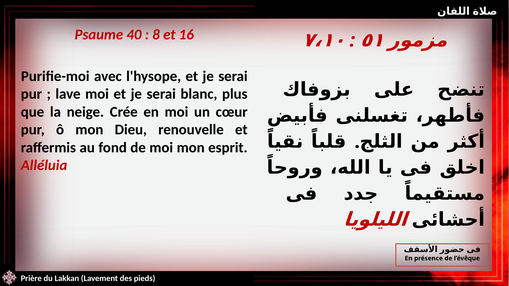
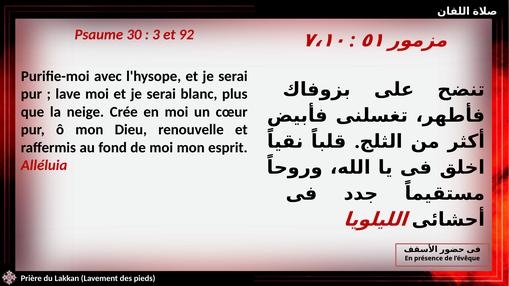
40: 40 -> 30 (134, 35)
8: 8 -> 3 (156, 35)
16: 16 -> 92 (186, 35)
